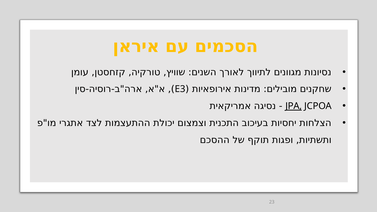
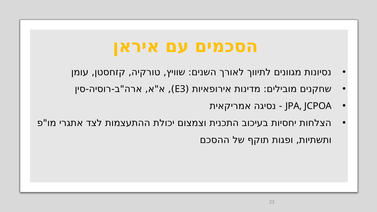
JPA underline: present -> none (294, 106)
